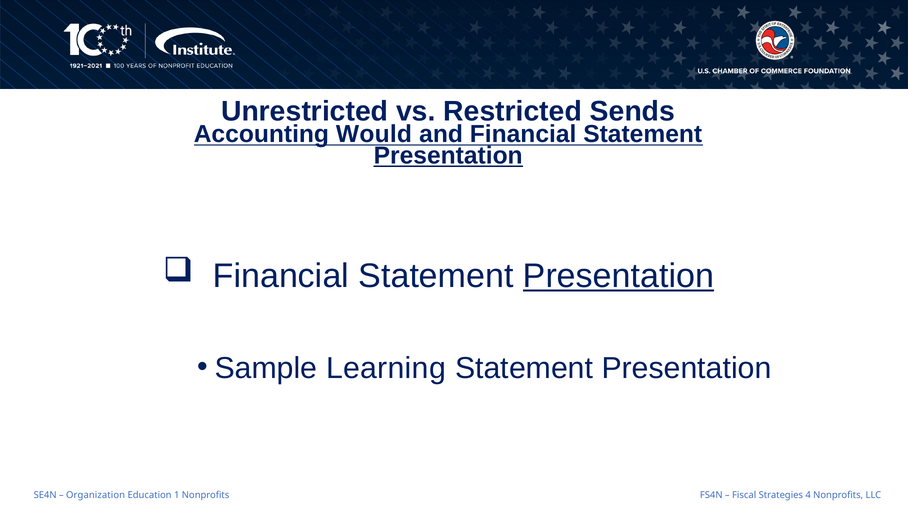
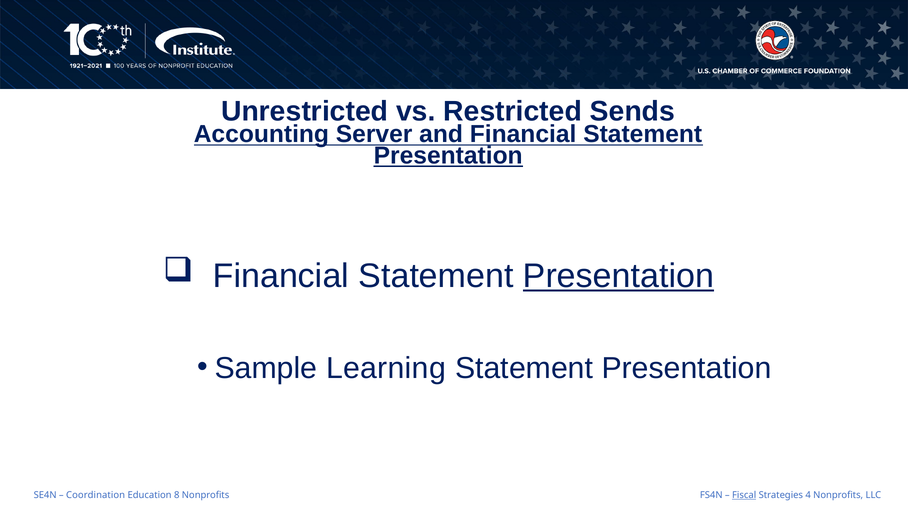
Would: Would -> Server (374, 134)
Organization: Organization -> Coordination (96, 495)
1: 1 -> 8 (177, 495)
Fiscal underline: none -> present (744, 495)
